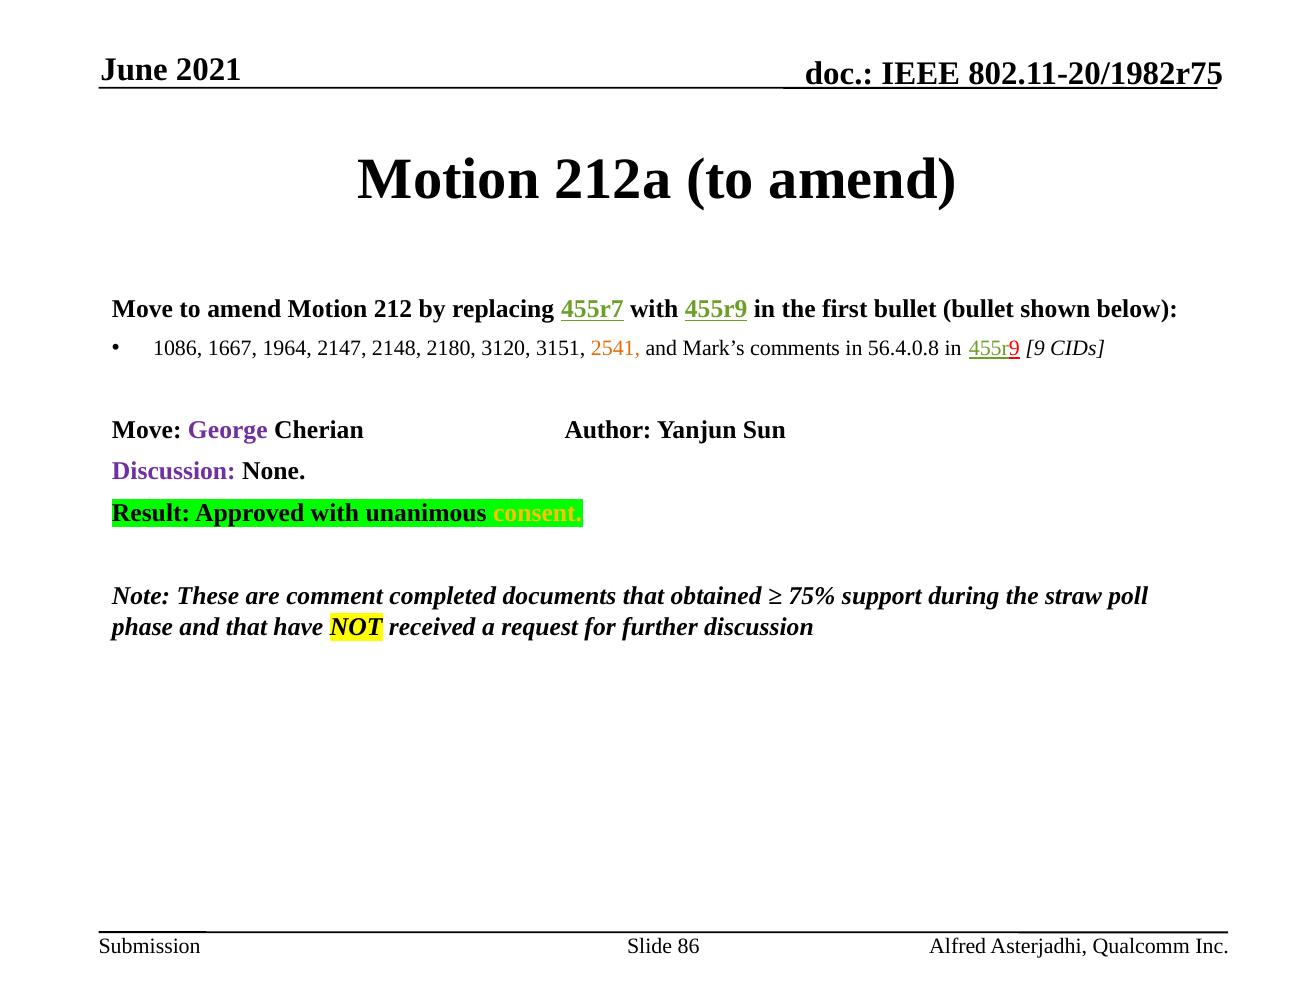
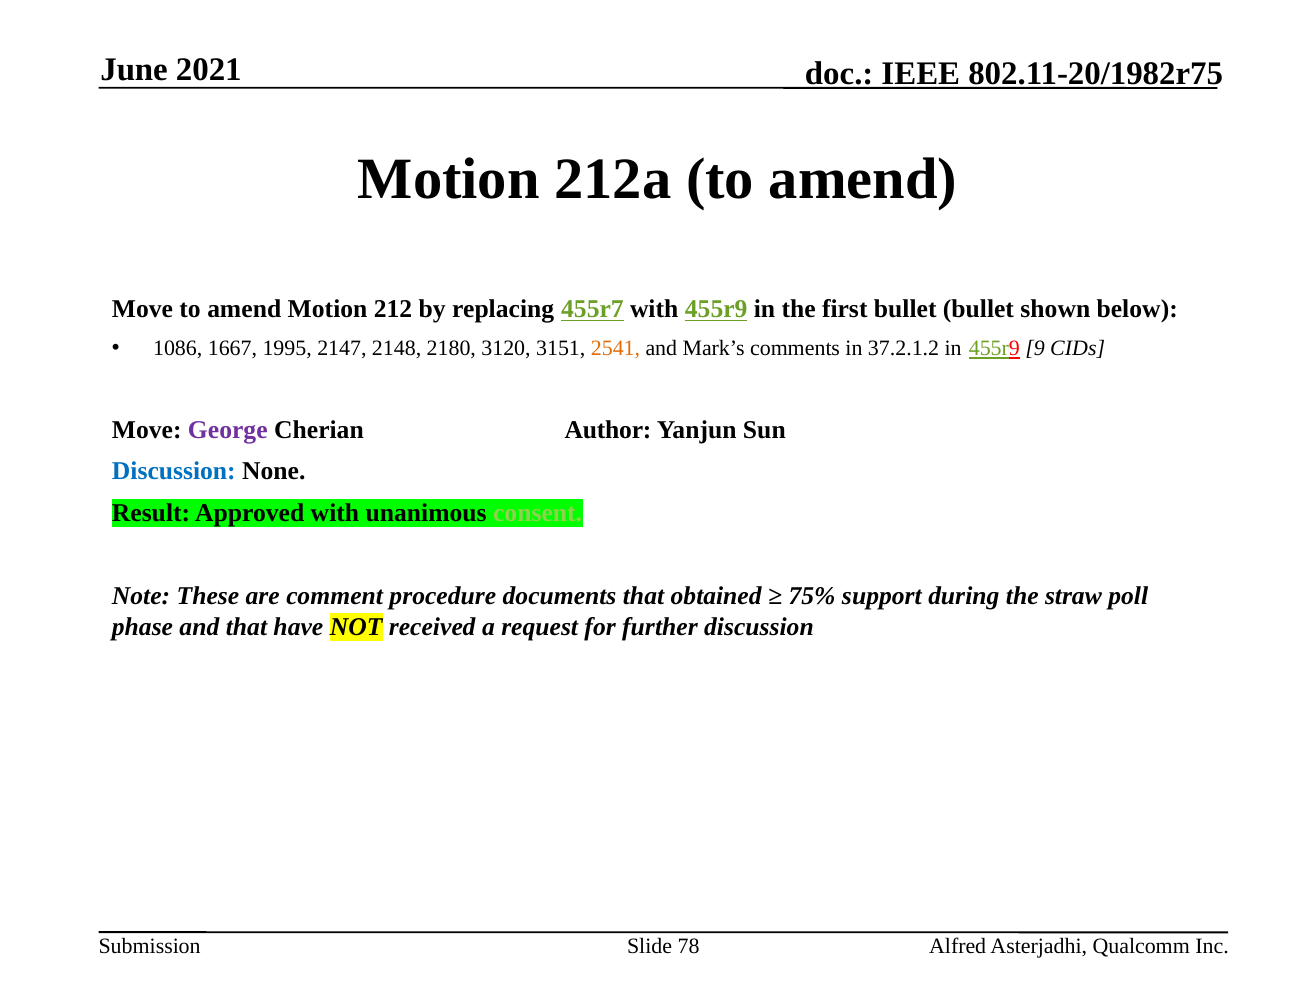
1964: 1964 -> 1995 (287, 348)
56.4.0.8: 56.4.0.8 -> 37.2.1.2 (904, 348)
Discussion colour: purple -> blue (174, 471)
consent colour: yellow -> light green (538, 513)
completed: completed -> procedure (443, 596)
86: 86 -> 78 (689, 947)
